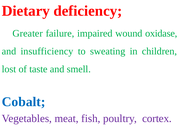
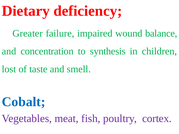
oxidase: oxidase -> balance (161, 33)
insufficiency: insufficiency -> concentration (47, 51)
sweating: sweating -> synthesis (108, 51)
